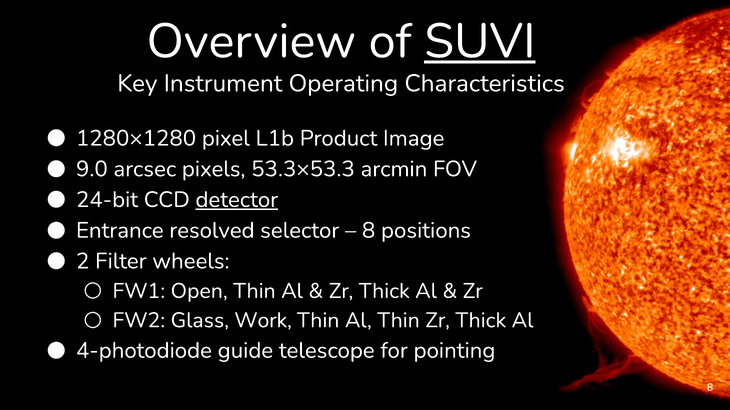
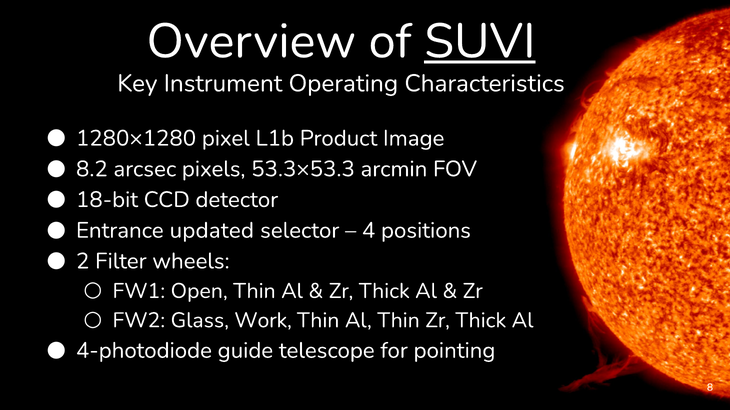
9.0: 9.0 -> 8.2 (92, 169)
24-bit: 24-bit -> 18-bit (107, 200)
detector underline: present -> none (237, 200)
resolved: resolved -> updated (212, 231)
8: 8 -> 4 (369, 231)
